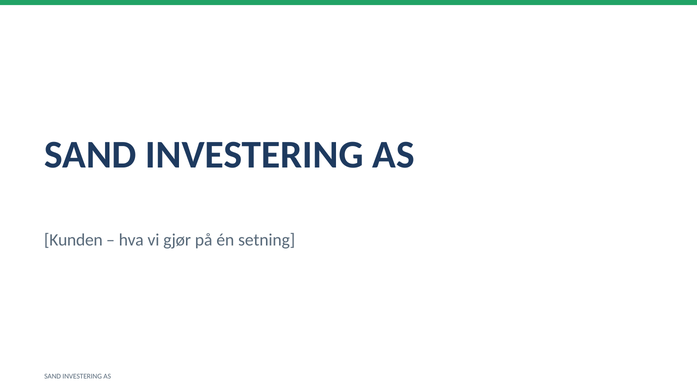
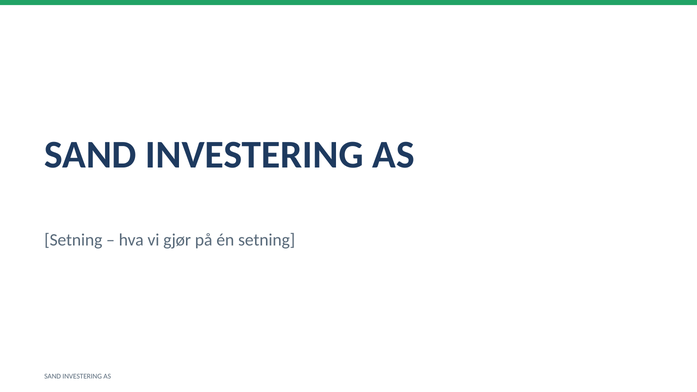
Kunden: Kunden -> Setning (73, 240)
